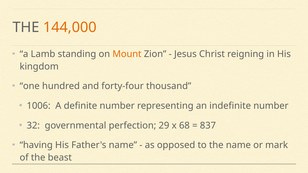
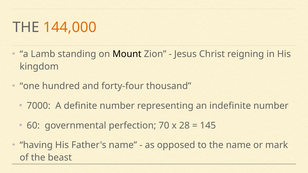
Mount colour: orange -> black (127, 54)
1006: 1006 -> 7000 (39, 106)
32: 32 -> 60 (33, 126)
29: 29 -> 70 (164, 126)
68: 68 -> 28 (184, 126)
837: 837 -> 145 (208, 126)
